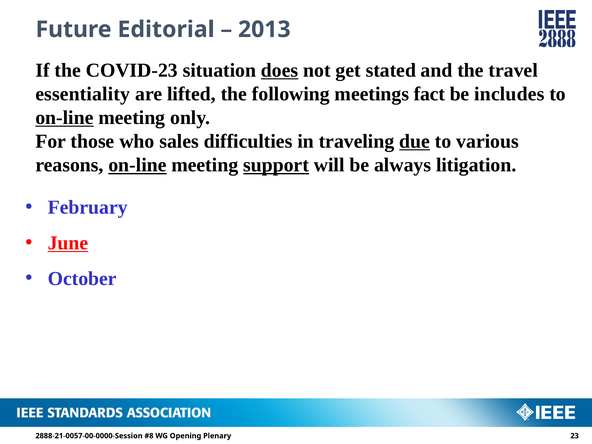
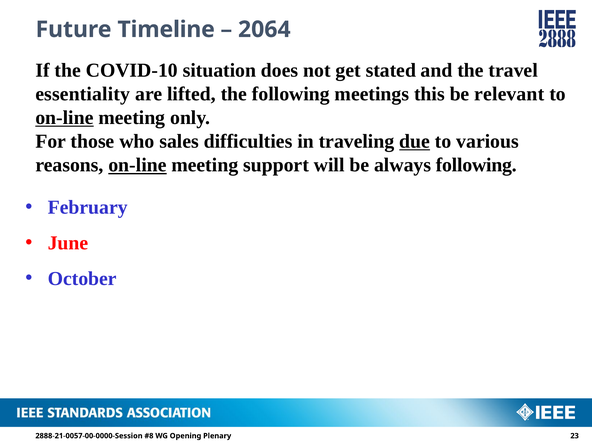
Editorial: Editorial -> Timeline (166, 29)
2013: 2013 -> 2064 (264, 29)
COVID-23: COVID-23 -> COVID-10 (132, 70)
does underline: present -> none (280, 70)
fact: fact -> this (429, 94)
includes: includes -> relevant (509, 94)
support underline: present -> none (276, 165)
always litigation: litigation -> following (476, 165)
June underline: present -> none (68, 243)
